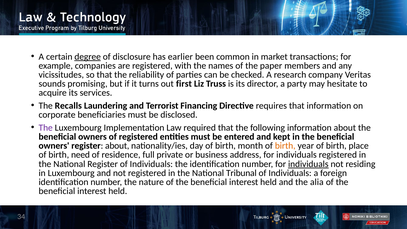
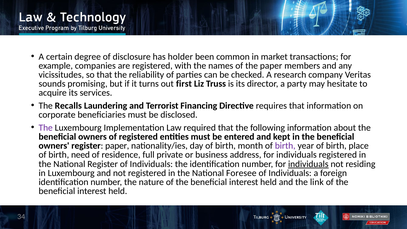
degree underline: present -> none (88, 57)
earlier: earlier -> holder (180, 57)
register about: about -> paper (117, 146)
birth colour: orange -> purple (285, 146)
Tribunal: Tribunal -> Foresee (241, 173)
alia: alia -> link (317, 182)
